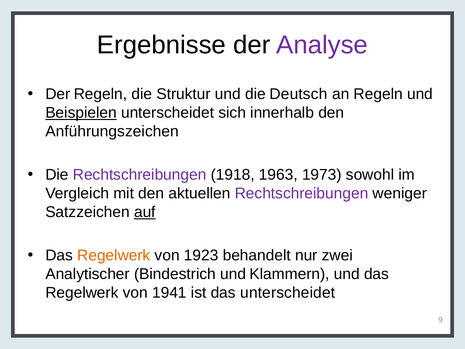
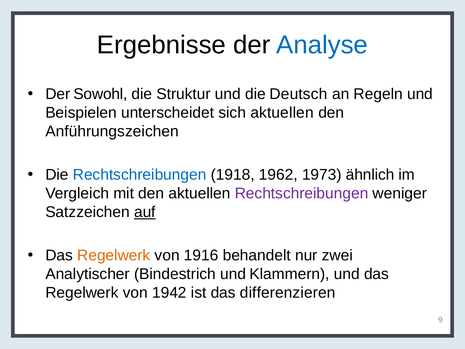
Analyse colour: purple -> blue (322, 45)
Der Regeln: Regeln -> Sowohl (100, 94)
Beispielen underline: present -> none (81, 113)
sich innerhalb: innerhalb -> aktuellen (282, 113)
Rechtschreibungen colour: purple -> blue (140, 175)
1963: 1963 -> 1962 (278, 175)
sowohl: sowohl -> ähnlich (370, 175)
1923: 1923 -> 1916 (201, 255)
1941: 1941 -> 1942 (169, 292)
das unterscheidet: unterscheidet -> differenzieren (288, 292)
